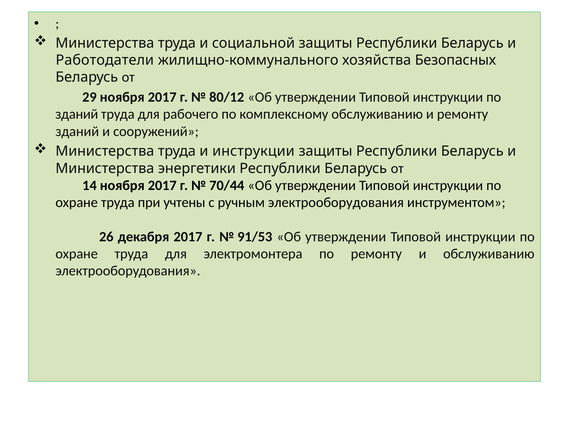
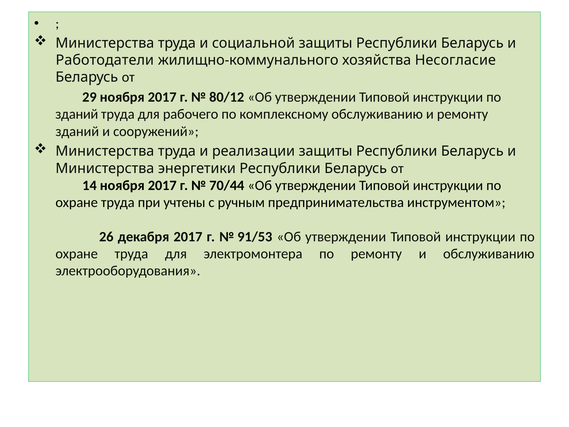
Безопасных: Безопасных -> Несогласие (455, 60)
и инструкции: инструкции -> реализации (254, 151)
ручным электрооборудования: электрооборудования -> предпринимательства (336, 202)
